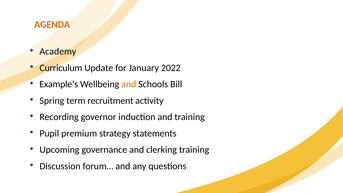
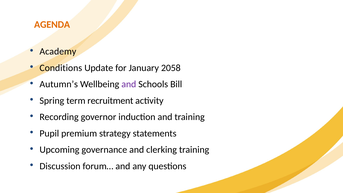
Curriculum: Curriculum -> Conditions (61, 68)
2022: 2022 -> 2058 (171, 68)
Example’s: Example’s -> Autumn’s (59, 84)
and colour: orange -> purple (129, 84)
